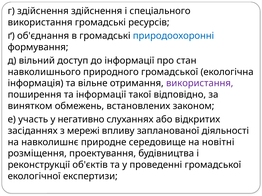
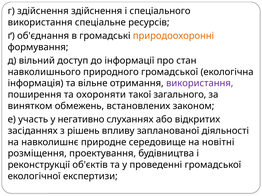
використання громадські: громадські -> спеціальне (100, 22)
природоохоронні colour: blue -> orange (173, 36)
та інформації: інформації -> охороняти (101, 95)
відповідно: відповідно -> загального (180, 95)
мережі: мережі -> рішень (83, 131)
